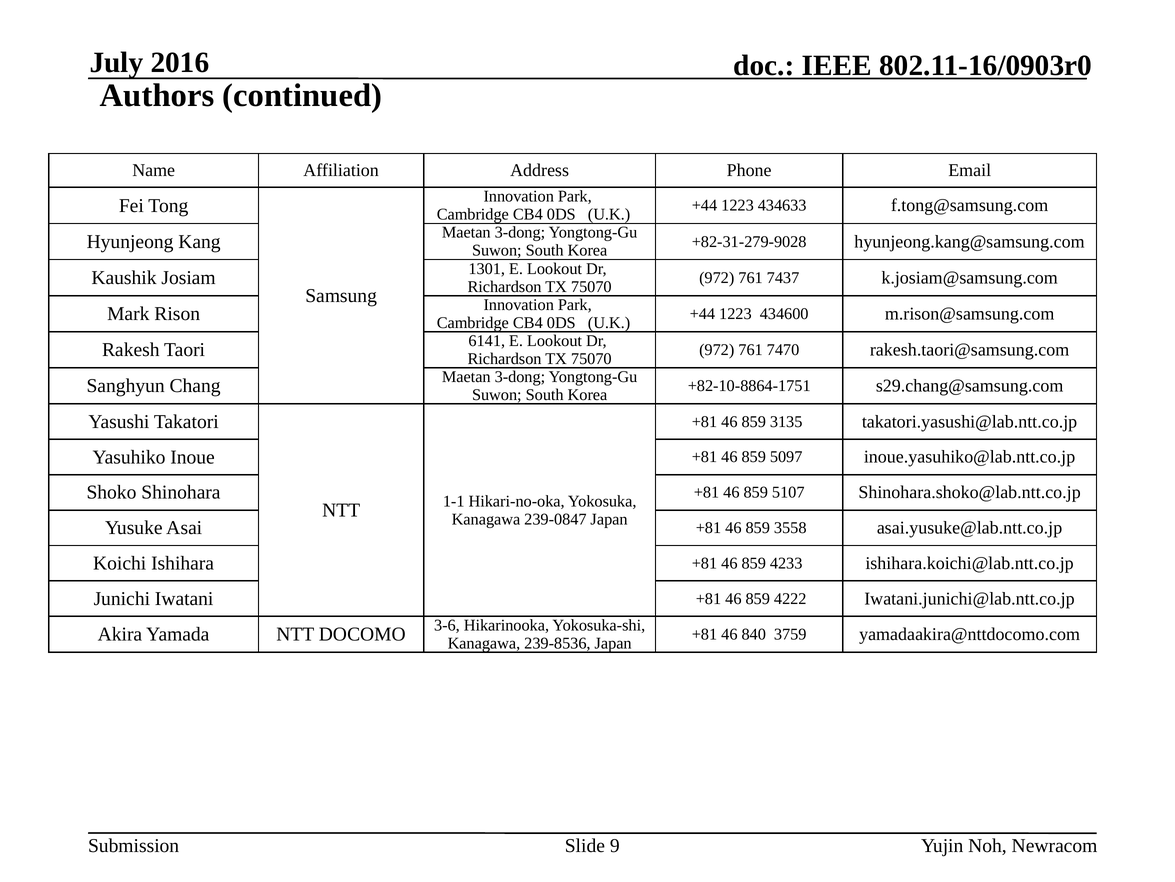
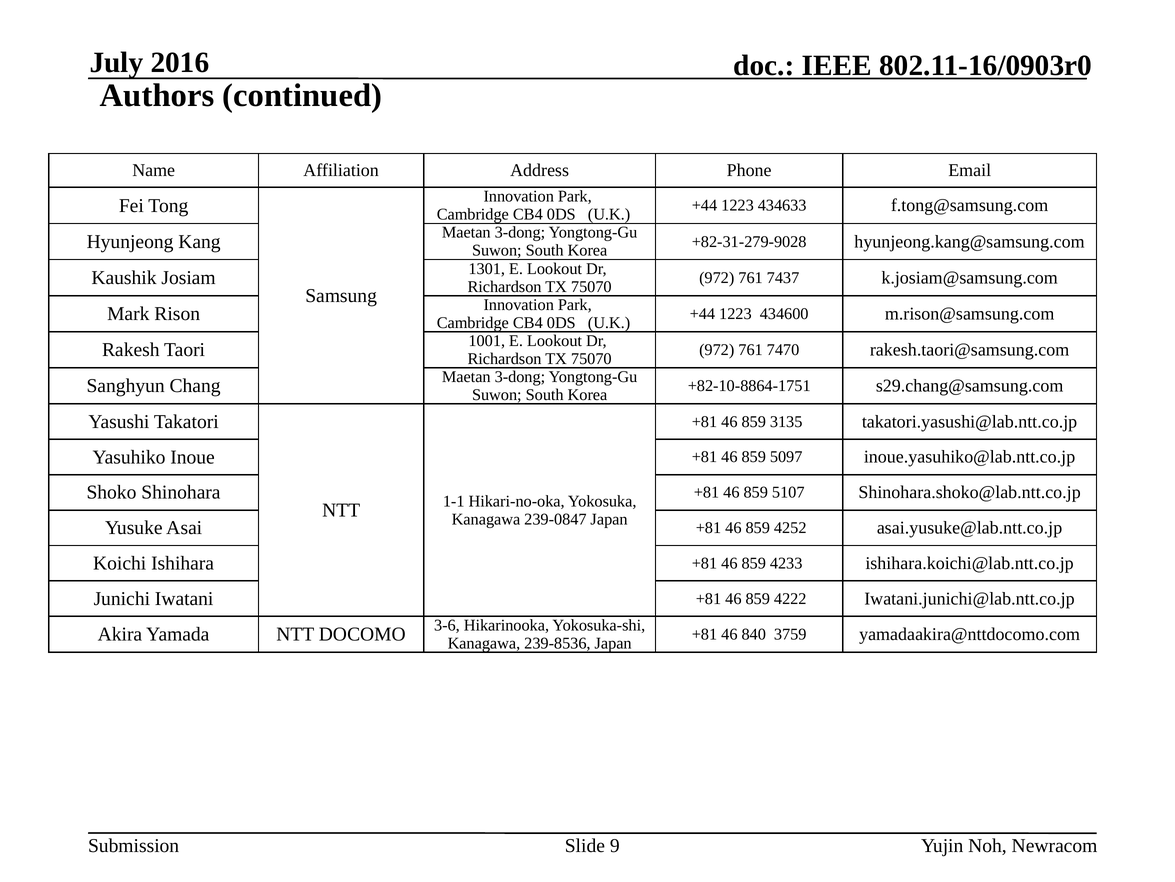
6141: 6141 -> 1001 (487, 340)
3558: 3558 -> 4252 (790, 527)
